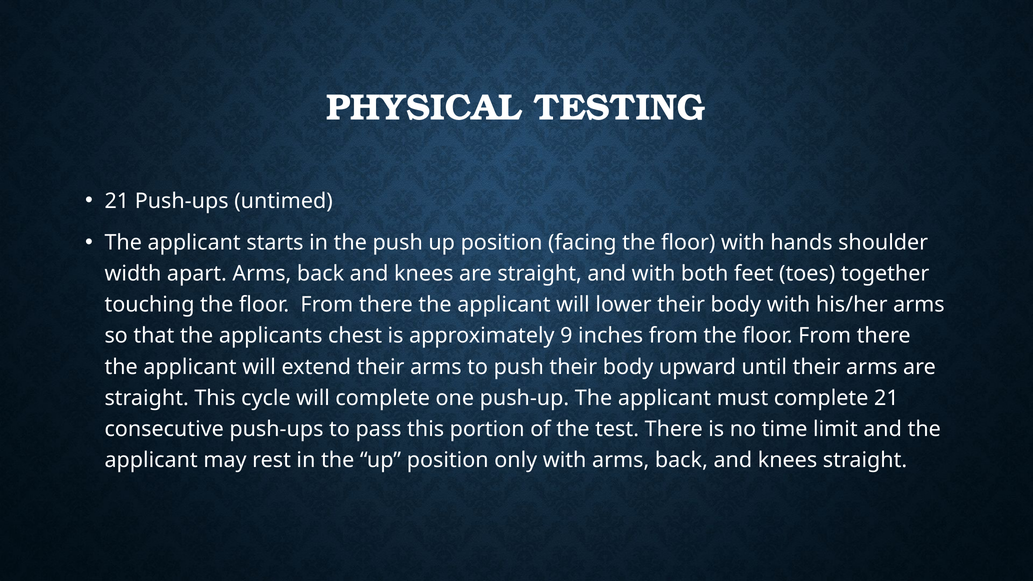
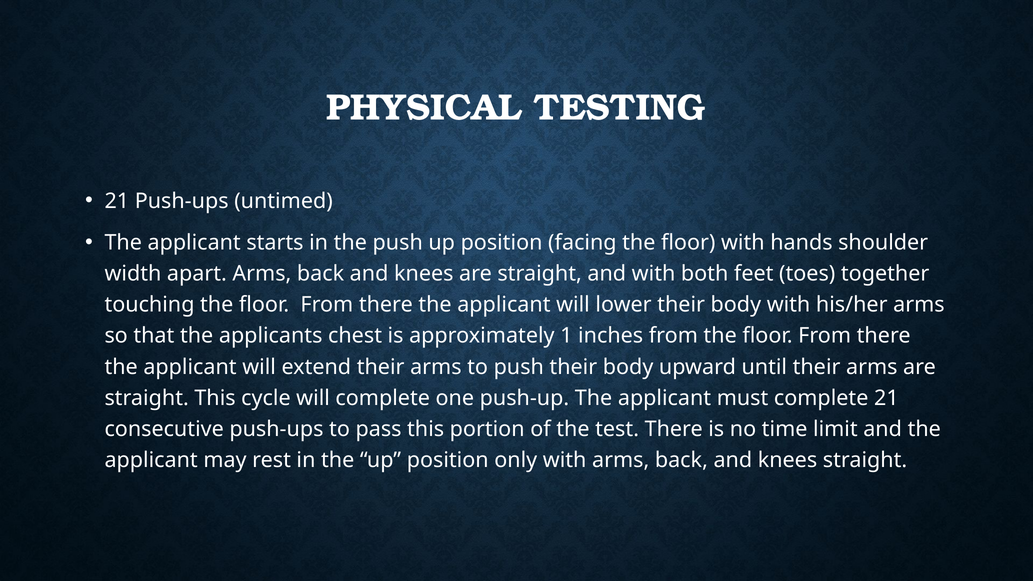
9: 9 -> 1 (566, 336)
